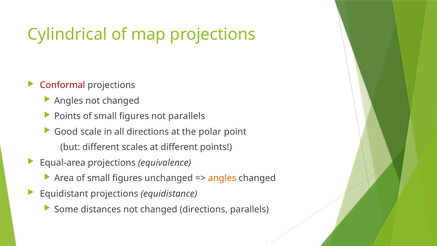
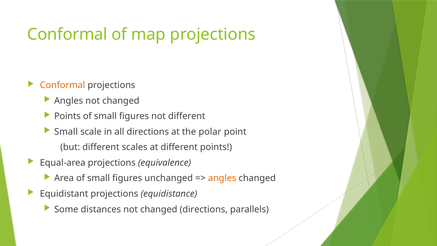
Cylindrical: Cylindrical -> Conformal (67, 34)
Conformal colour: red -> orange (63, 85)
not parallels: parallels -> different (187, 116)
Good: Good -> Small (66, 132)
